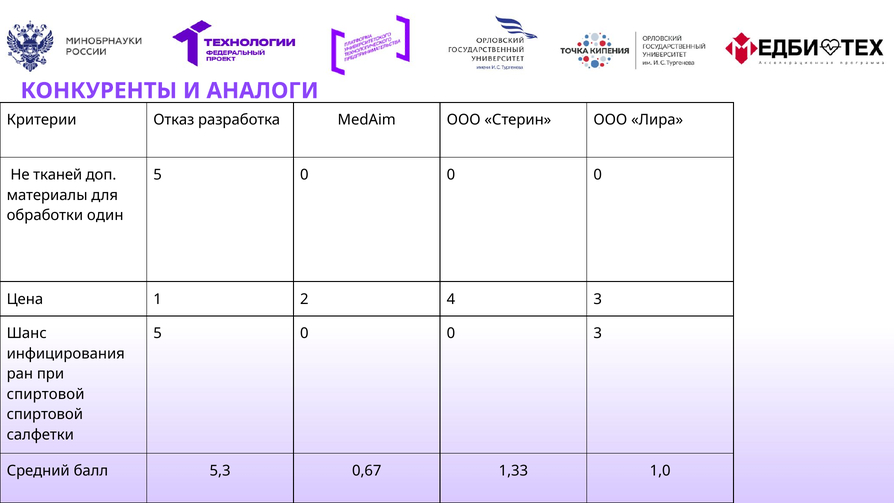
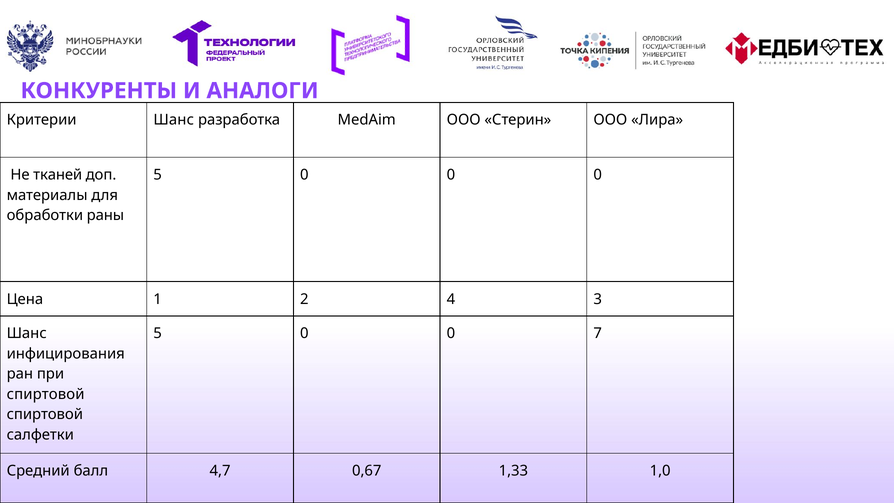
Критерии Отказ: Отказ -> Шанс (174, 120)
один: один -> раны (105, 215)
0 3: 3 -> 7 (598, 333)
5,3: 5,3 -> 4,7 (220, 471)
